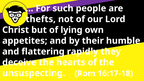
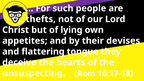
humble: humble -> devises (123, 41)
rapidly: rapidly -> tongue (83, 52)
